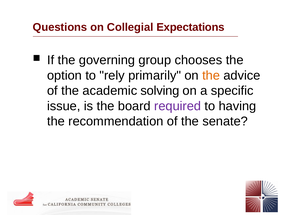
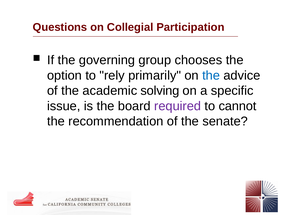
Expectations: Expectations -> Participation (190, 27)
the colour: orange -> blue (211, 76)
having: having -> cannot (238, 106)
